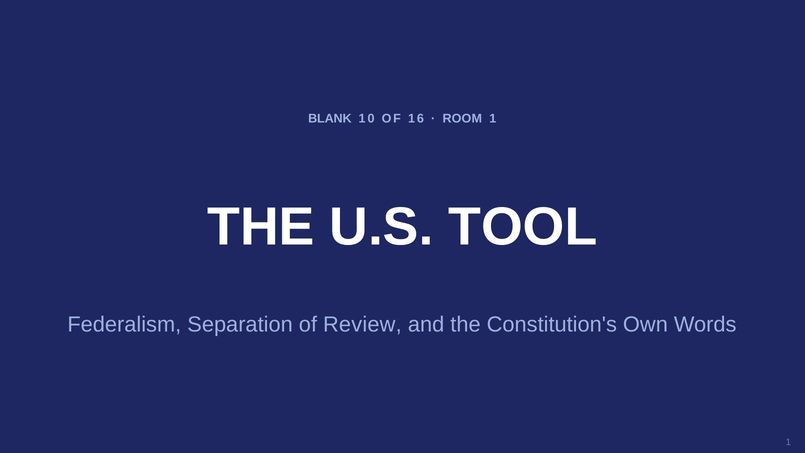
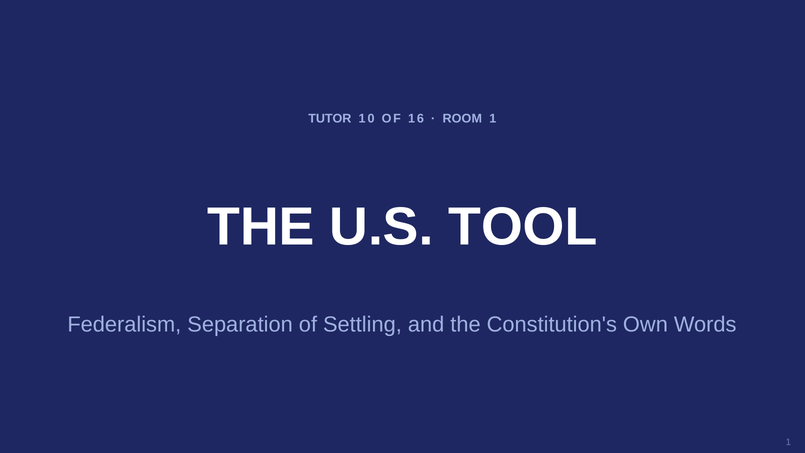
BLANK: BLANK -> TUTOR (330, 119)
Review: Review -> Settling (362, 325)
